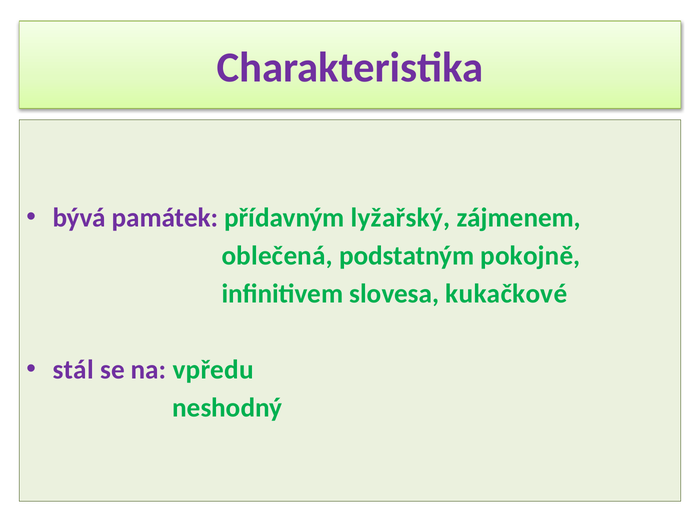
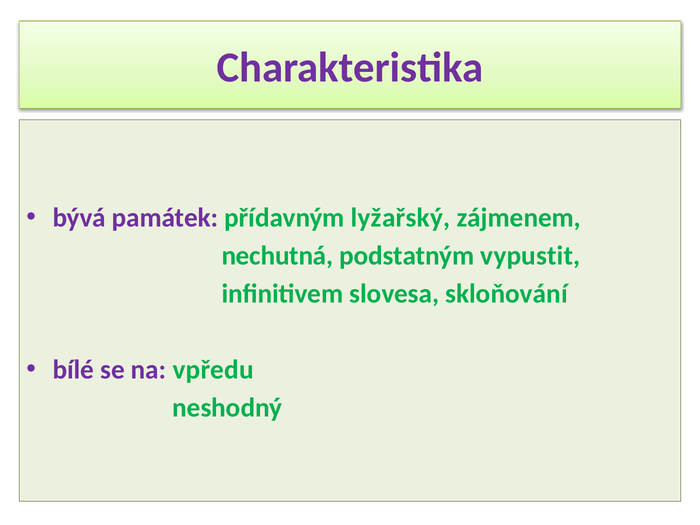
oblečená: oblečená -> nechutná (277, 256)
pokojně: pokojně -> vypustit (530, 256)
kukačkové: kukačkové -> skloňování (506, 294)
stál: stál -> bílé (73, 370)
